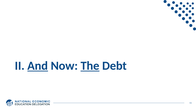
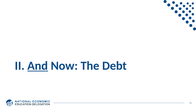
The underline: present -> none (90, 66)
